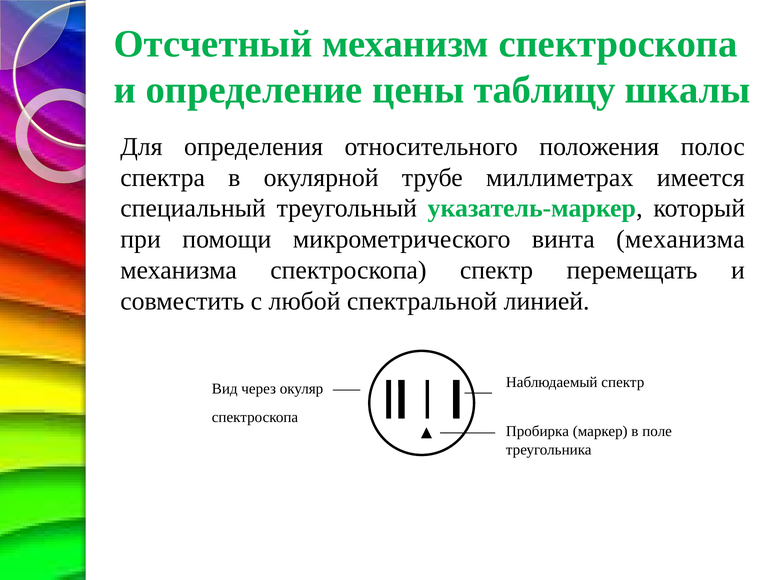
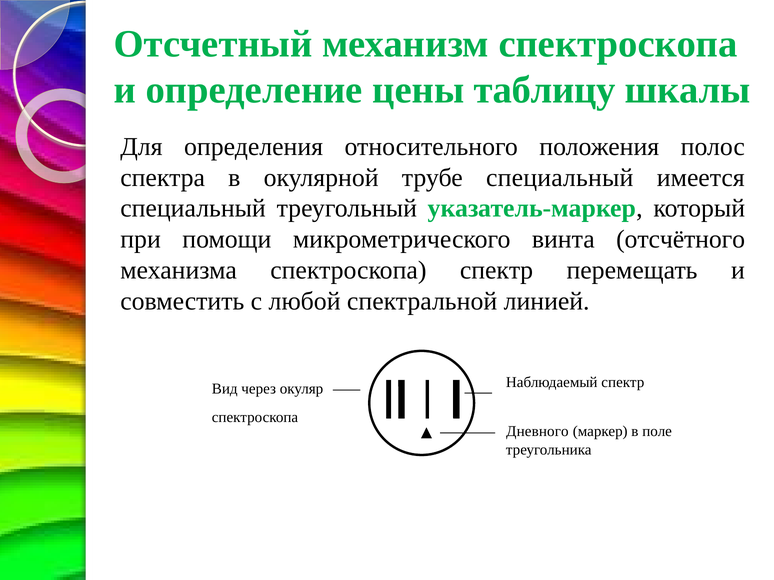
трубе миллиметрах: миллиметрах -> специальный (560, 178)
винта механизма: механизма -> отсчётного (681, 240)
Пробирка: Пробирка -> Дневного (537, 432)
